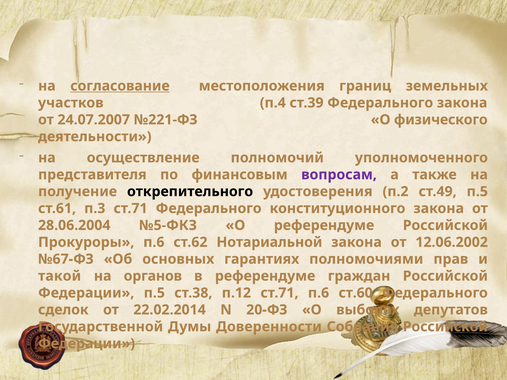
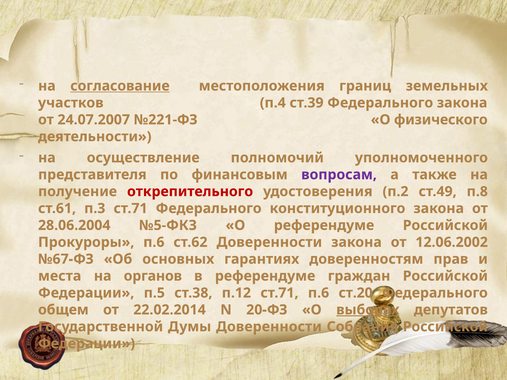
открепительного colour: black -> red (190, 192)
ст.49 п.5: п.5 -> п.8 (477, 192)
ст.62 Нотариальной: Нотариальной -> Доверенности (269, 242)
полномочиями: полномочиями -> доверенностям (366, 259)
такой: такой -> места (60, 276)
ст.60: ст.60 -> ст.20 (356, 293)
сделок: сделок -> общем (63, 310)
выборах underline: none -> present (368, 310)
